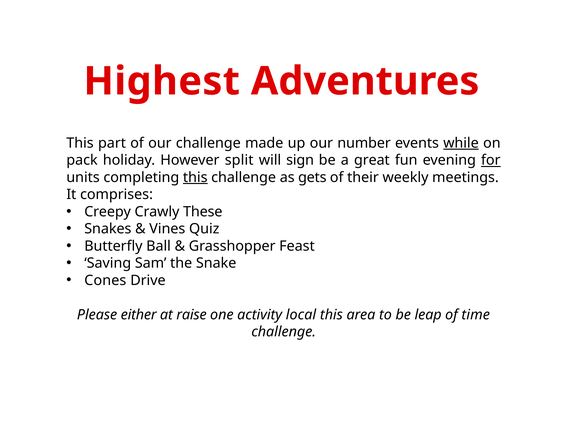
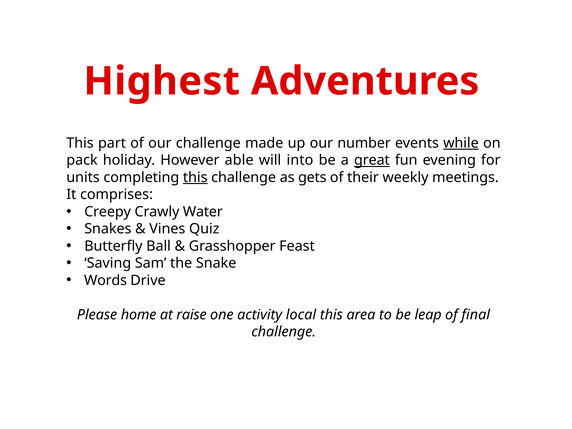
split: split -> able (239, 160)
sign: sign -> into (300, 160)
great underline: none -> present (372, 160)
for underline: present -> none (491, 160)
These: These -> Water (203, 212)
Cones: Cones -> Words (105, 280)
either: either -> home (139, 315)
time: time -> final (476, 315)
